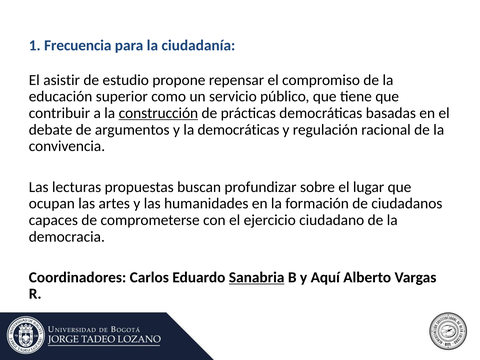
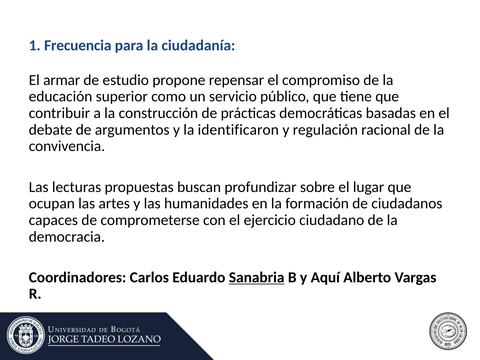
asistir: asistir -> armar (62, 80)
construcción underline: present -> none (158, 113)
la democráticas: democráticas -> identificaron (238, 130)
